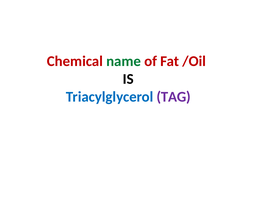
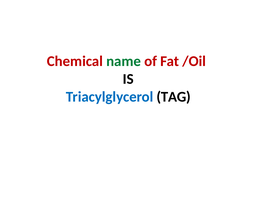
TAG colour: purple -> black (174, 96)
